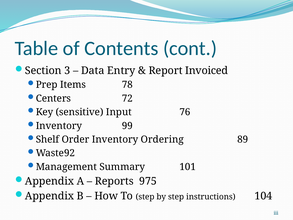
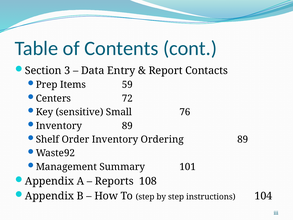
Invoiced: Invoiced -> Contacts (207, 71)
78: 78 -> 59 (127, 85)
Input: Input -> Small (119, 112)
Inventory 99: 99 -> 89 (127, 126)
975: 975 -> 108 (148, 181)
